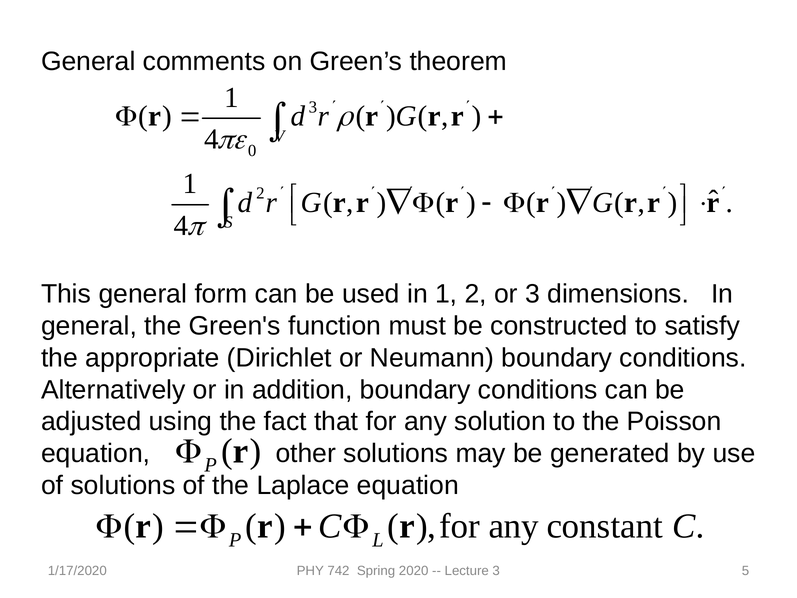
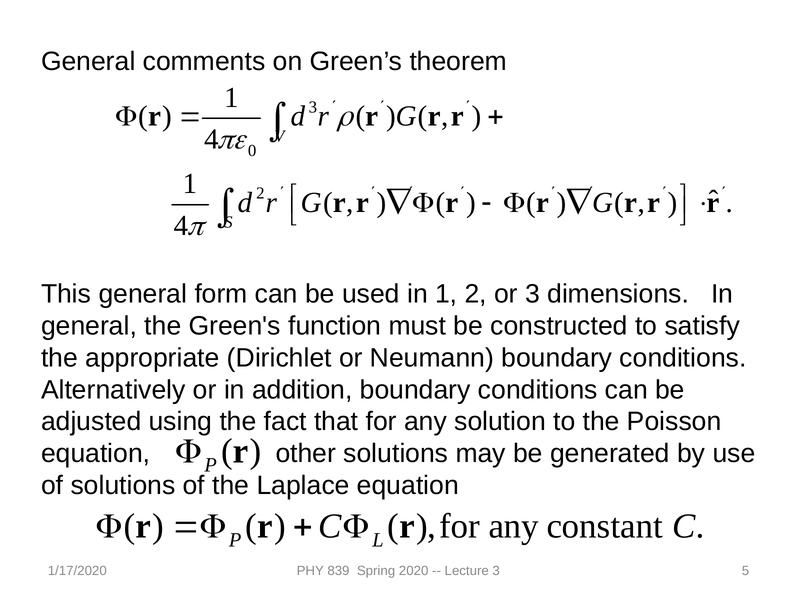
742: 742 -> 839 (338, 571)
